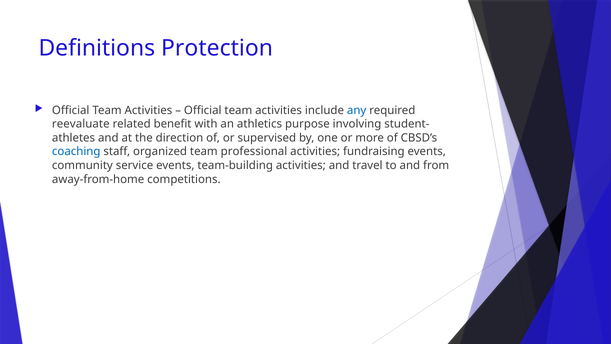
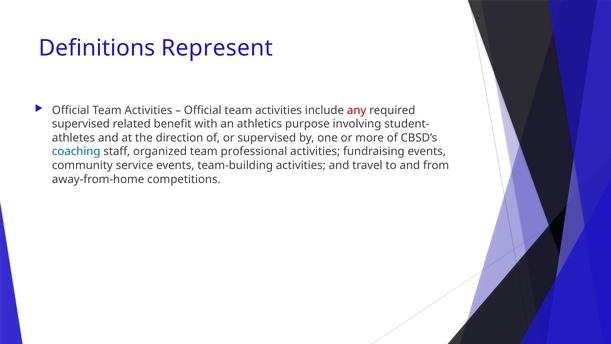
Protection: Protection -> Represent (217, 48)
any colour: blue -> red (357, 110)
reevaluate: reevaluate -> supervised (81, 124)
